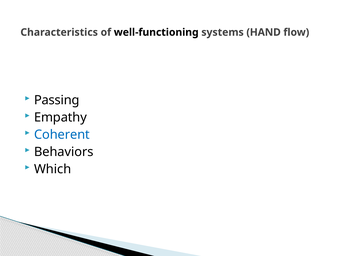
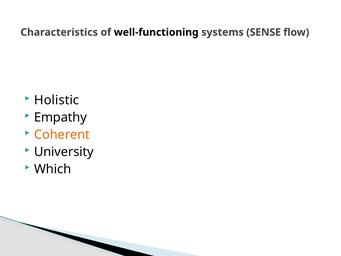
HAND: HAND -> SENSE (264, 32)
Passing: Passing -> Holistic (57, 100)
Coherent colour: blue -> orange (62, 135)
Behaviors: Behaviors -> University (64, 152)
